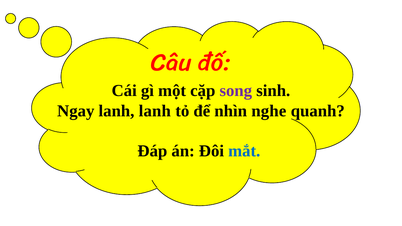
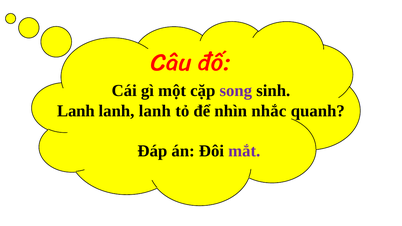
Ngay: Ngay -> Lanh (76, 111)
nghe: nghe -> nhắc (269, 111)
mắt colour: blue -> purple (244, 151)
